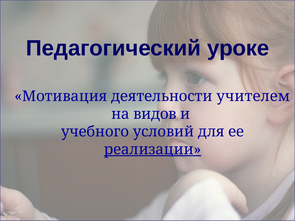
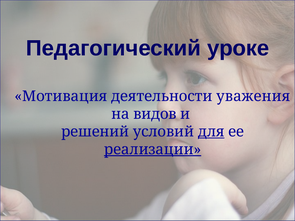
учителем: учителем -> уважения (253, 96)
учебного: учебного -> решений (95, 132)
для underline: none -> present (211, 132)
